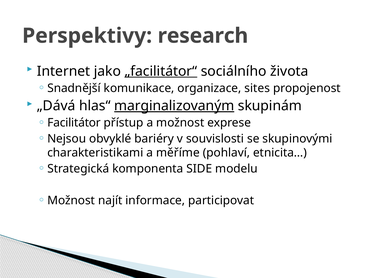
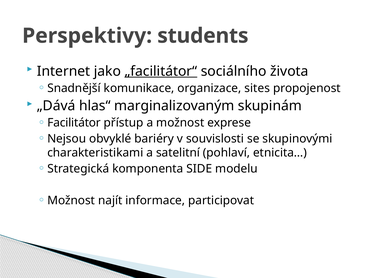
research: research -> students (203, 36)
marginalizovaným underline: present -> none (174, 106)
měříme: měříme -> satelitní (178, 153)
